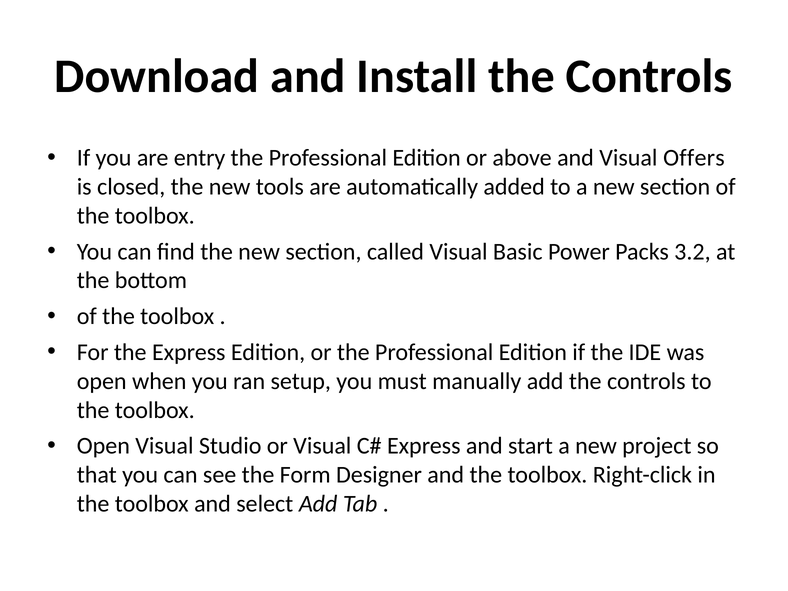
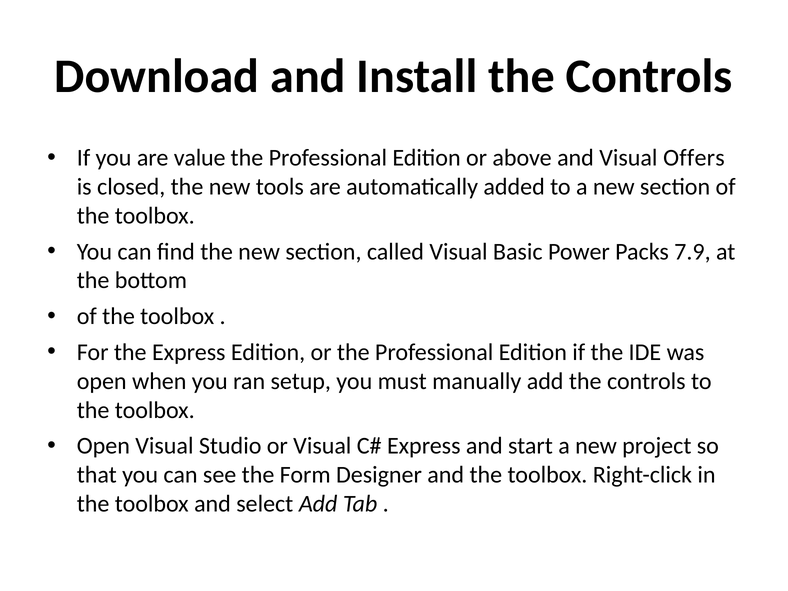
entry: entry -> value (200, 158)
3.2: 3.2 -> 7.9 (692, 252)
